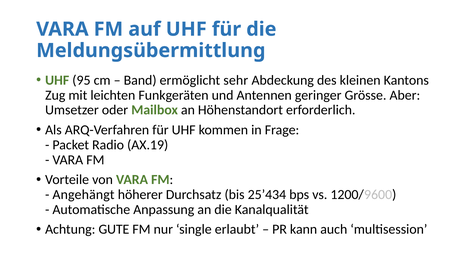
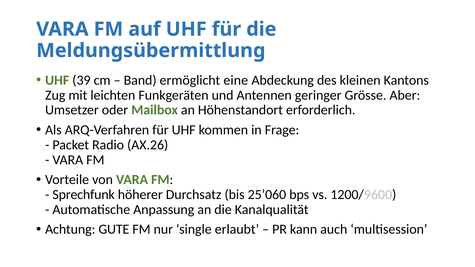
95: 95 -> 39 (81, 80)
sehr: sehr -> eine (236, 80)
AX.19: AX.19 -> AX.26 (148, 145)
Angehängt: Angehängt -> Sprechfunk (84, 195)
25’434: 25’434 -> 25’060 (267, 195)
